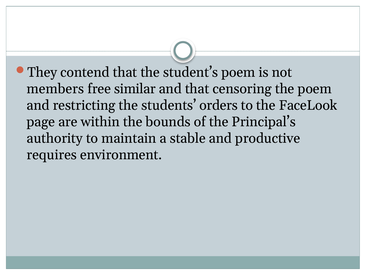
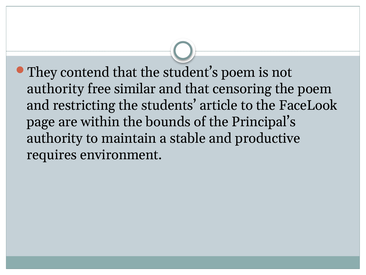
members: members -> authority (55, 89)
orders: orders -> article (219, 105)
